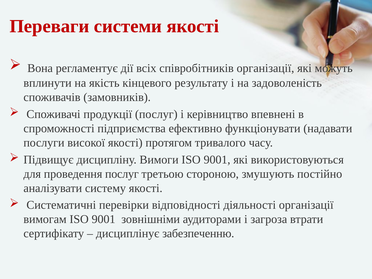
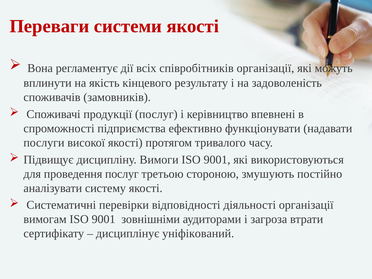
забезпеченню: забезпеченню -> уніфікований (198, 234)
